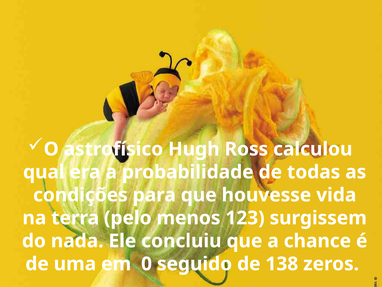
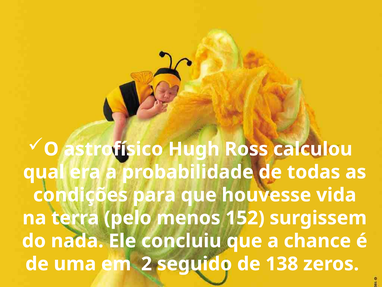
123: 123 -> 152 (245, 218)
0: 0 -> 2 (147, 263)
